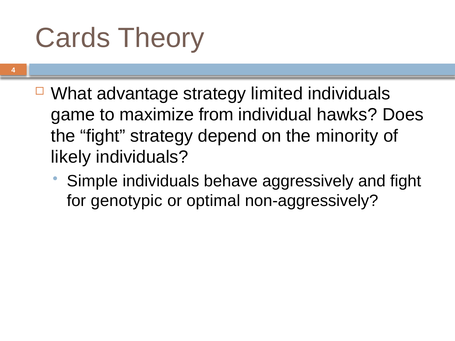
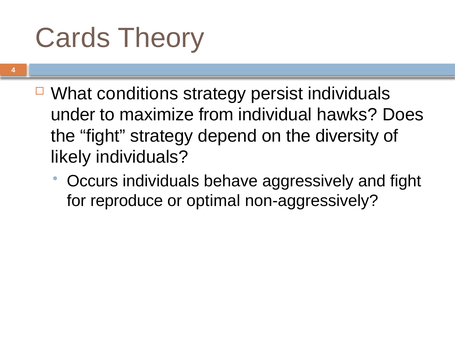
advantage: advantage -> conditions (138, 94)
limited: limited -> persist (277, 94)
game: game -> under (73, 115)
minority: minority -> diversity (347, 136)
Simple: Simple -> Occurs (92, 181)
genotypic: genotypic -> reproduce (127, 201)
